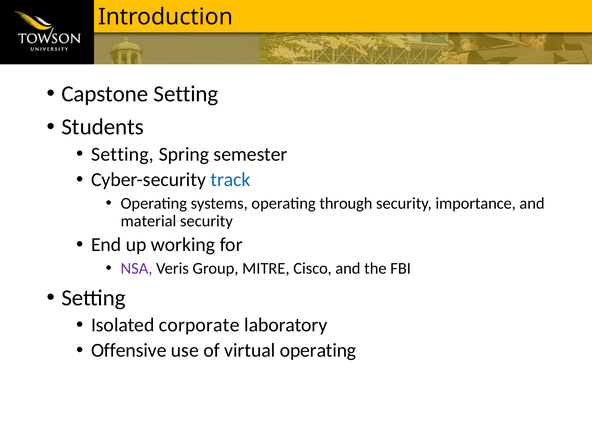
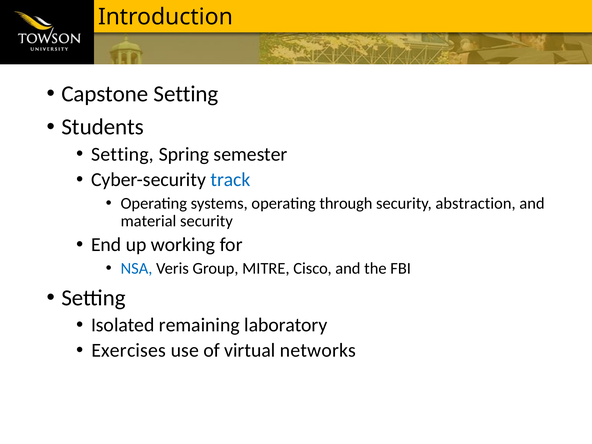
importance: importance -> abstraction (476, 203)
NSA colour: purple -> blue (137, 268)
corporate: corporate -> remaining (199, 325)
Offensive: Offensive -> Exercises (129, 350)
virtual operating: operating -> networks (318, 350)
